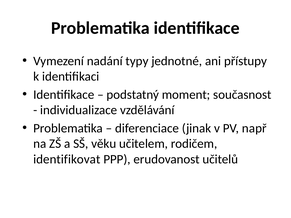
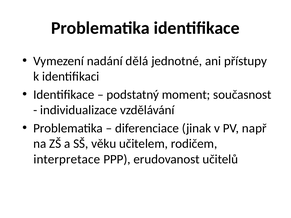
typy: typy -> dělá (137, 61)
identifikovat: identifikovat -> interpretace (67, 159)
